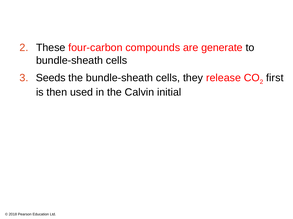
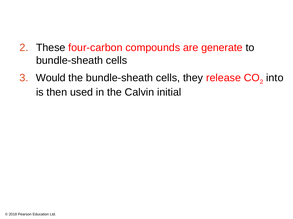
Seeds: Seeds -> Would (51, 78)
first: first -> into (275, 78)
